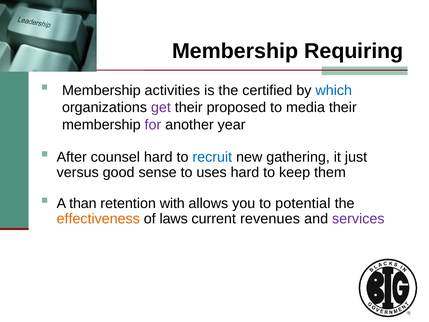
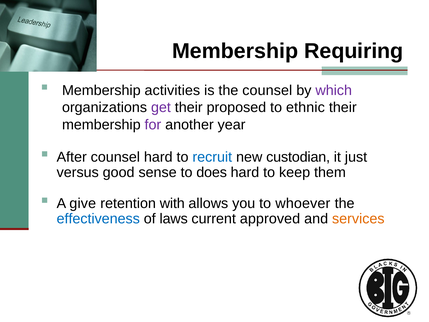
the certified: certified -> counsel (267, 90)
which colour: blue -> purple (334, 90)
media: media -> ethnic (305, 107)
gathering: gathering -> custodian (298, 157)
uses: uses -> does (212, 172)
than: than -> give (83, 203)
potential: potential -> whoever (303, 203)
effectiveness colour: orange -> blue (98, 219)
revenues: revenues -> approved (270, 219)
services colour: purple -> orange (358, 219)
